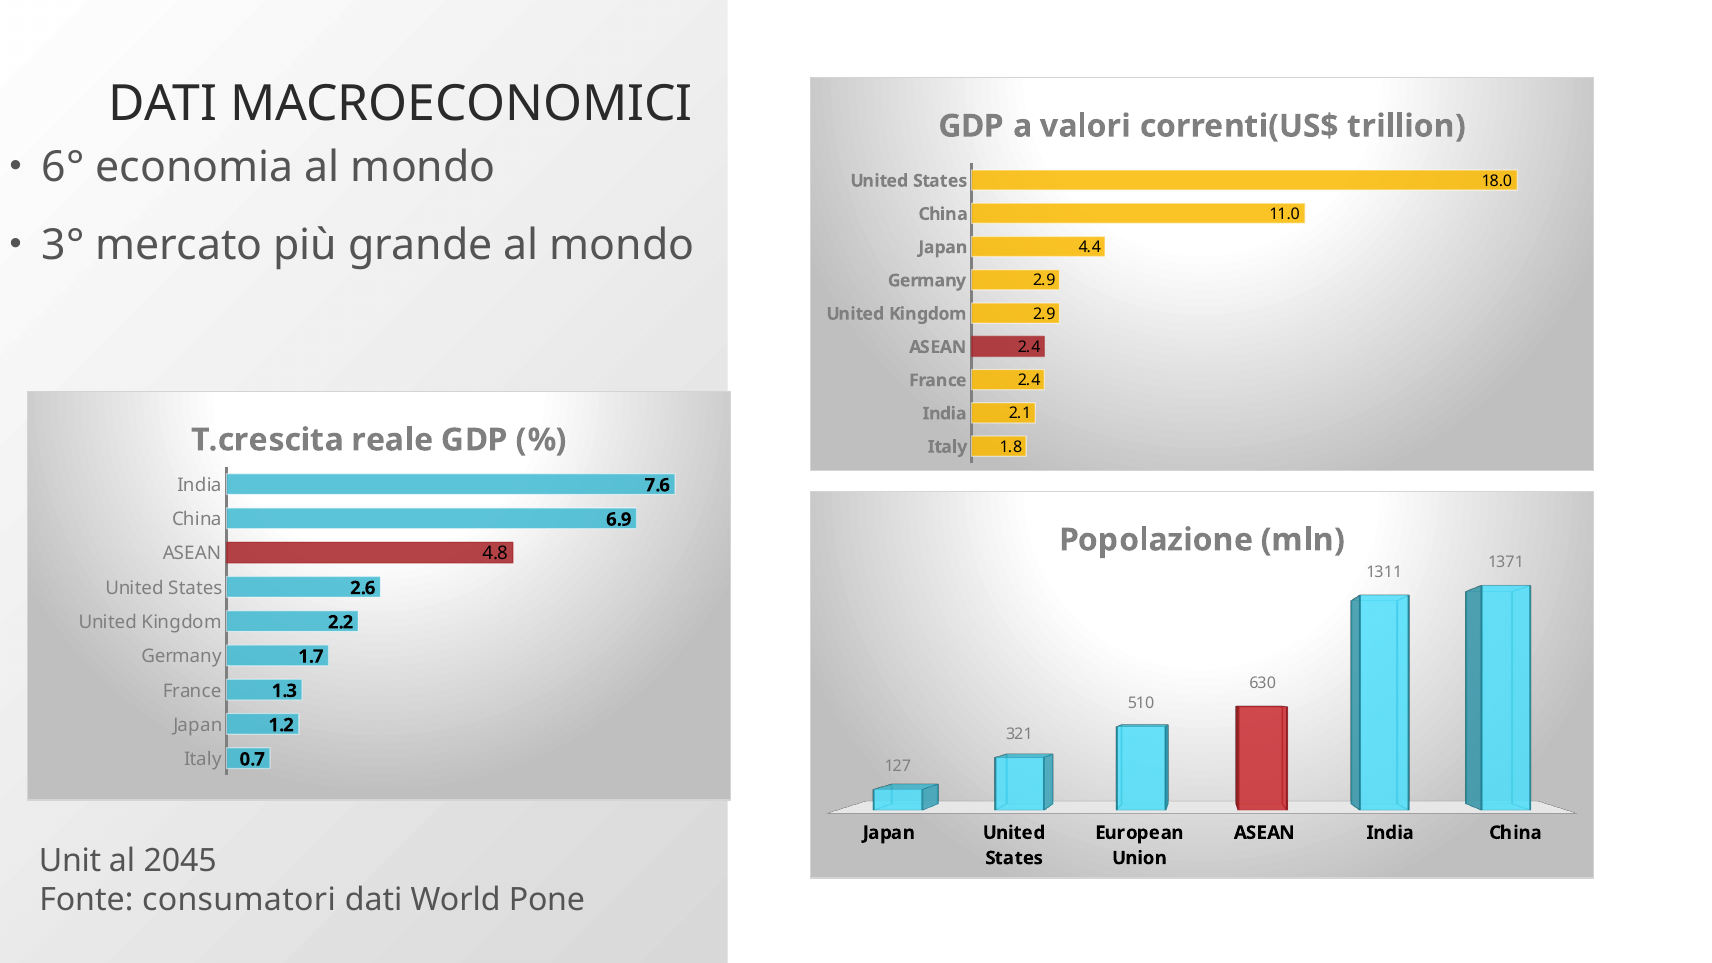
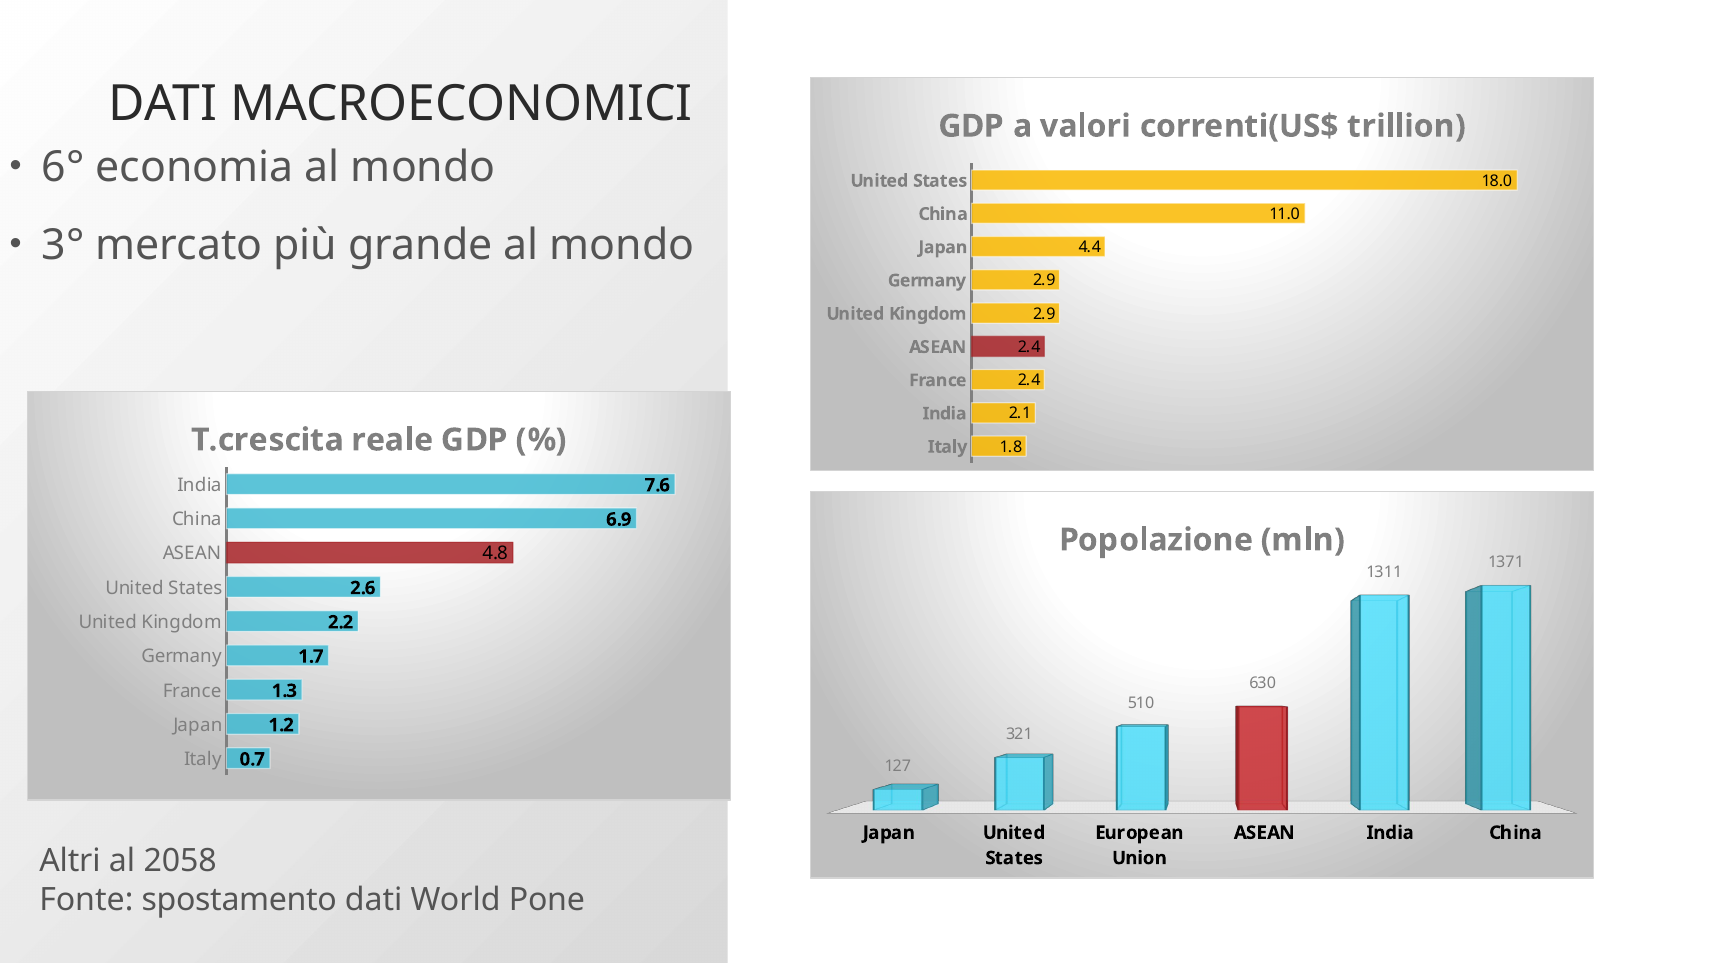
Unit: Unit -> Altri (70, 861)
2045: 2045 -> 2058 (180, 861)
consumatori: consumatori -> spostamento (239, 900)
